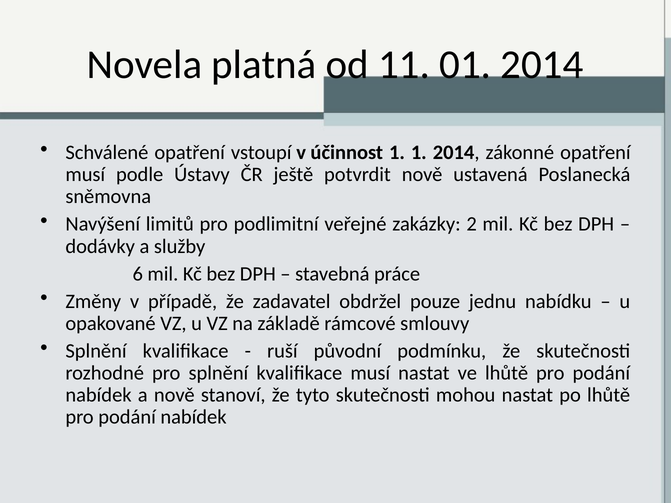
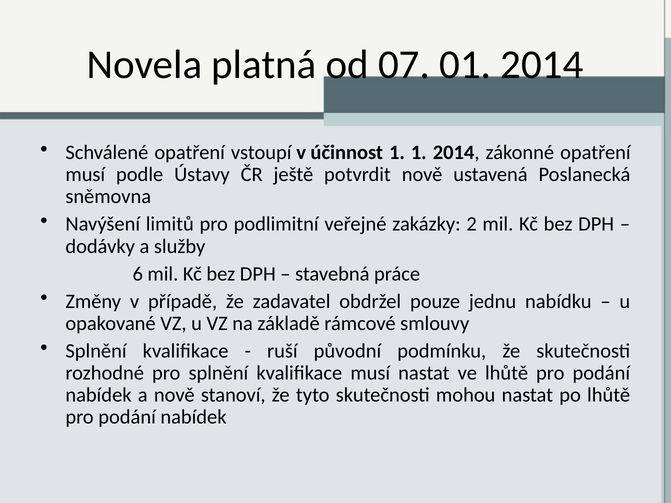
11: 11 -> 07 (404, 65)
